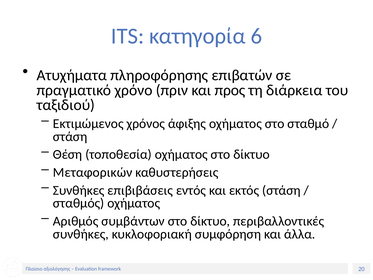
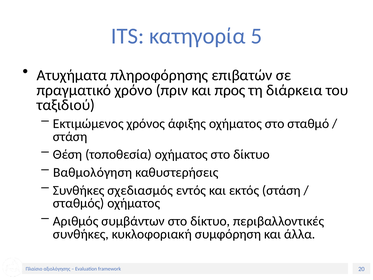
6: 6 -> 5 (256, 36)
Μεταφορικών: Μεταφορικών -> Βαθμολόγηση (93, 172)
επιβιβάσεις: επιβιβάσεις -> σχεδιασμός (140, 190)
